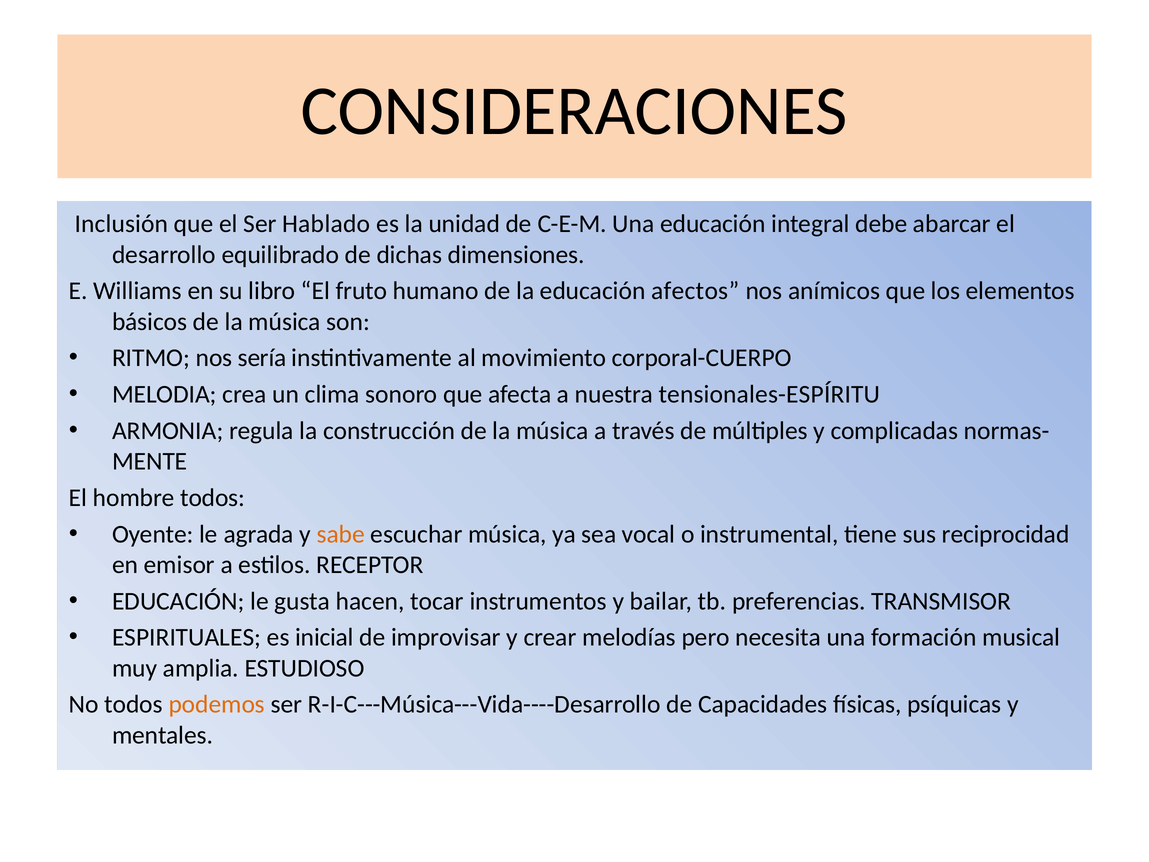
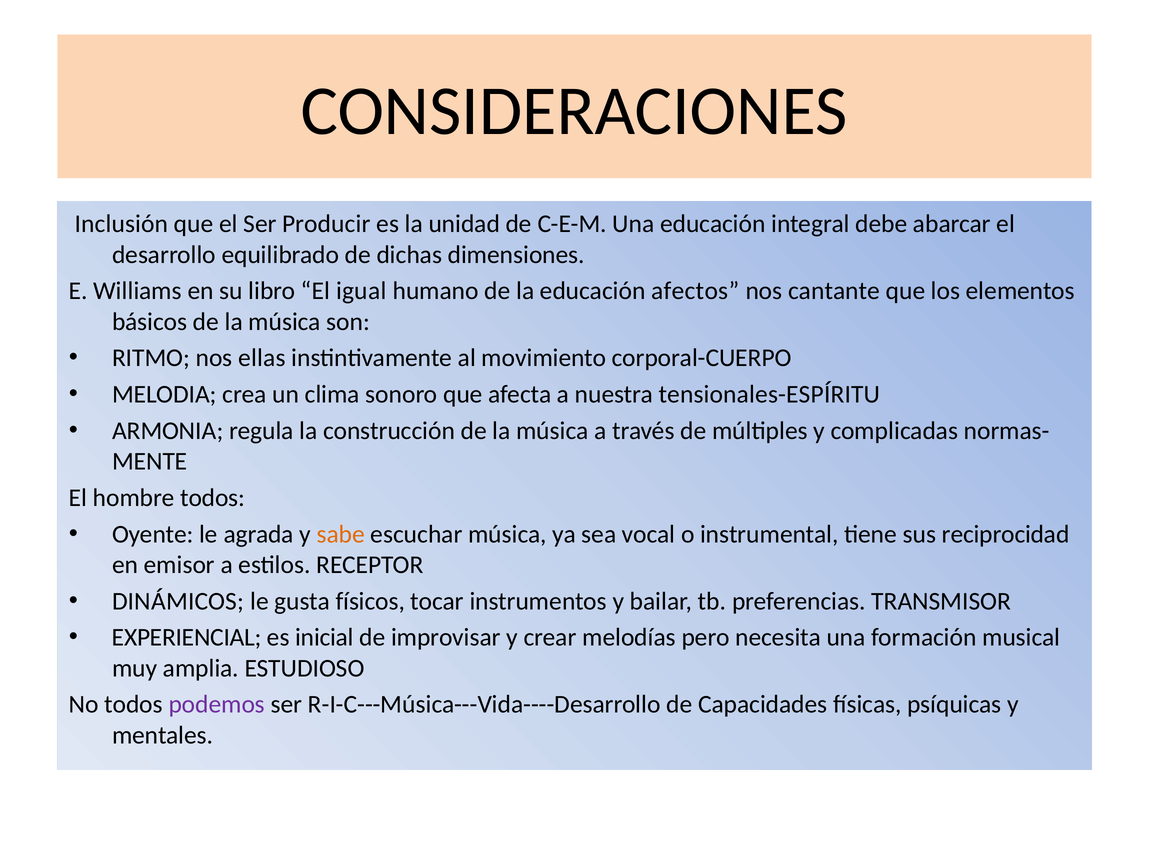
Hablado: Hablado -> Producir (326, 224)
fruto: fruto -> igual (361, 291)
anímicos: anímicos -> cantante (834, 291)
sería: sería -> ellas (262, 358)
EDUCACIÓN: EDUCACIÓN -> DINÁMICOS (178, 601)
hacen: hacen -> físicos (370, 601)
ESPIRITUALES: ESPIRITUALES -> EXPERIENCIAL (187, 637)
podemos colour: orange -> purple (217, 704)
